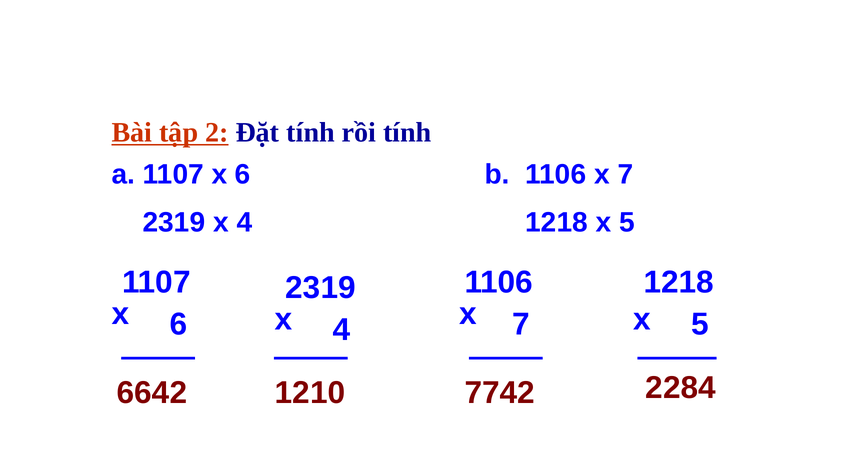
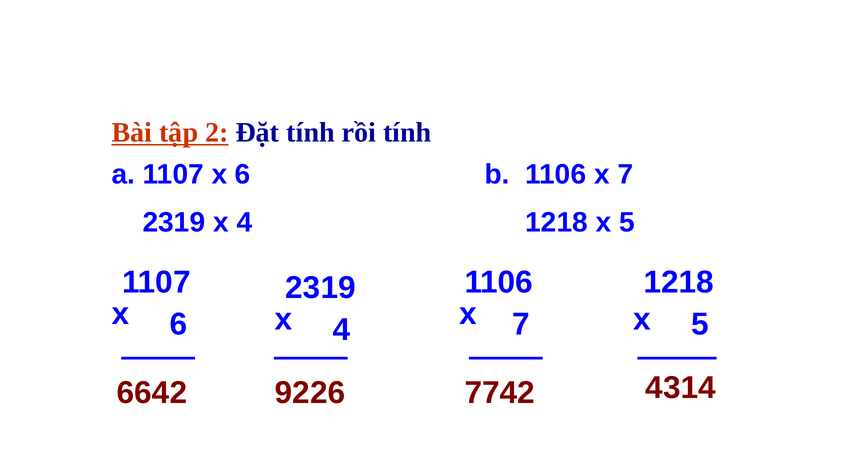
1210: 1210 -> 9226 (310, 393)
2284: 2284 -> 4314 (681, 388)
